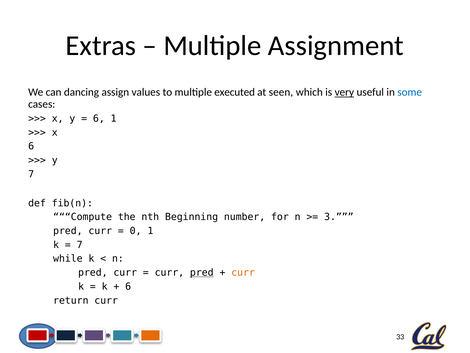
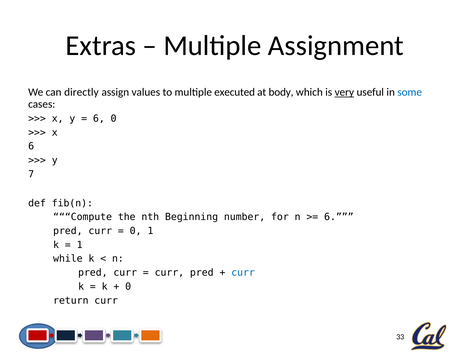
dancing: dancing -> directly (81, 92)
seen: seen -> body (281, 92)
6 1: 1 -> 0 (114, 118)
3: 3 -> 6 (339, 217)
7: 7 -> 1 (80, 245)
pred underline: present -> none (202, 272)
curr colour: orange -> blue (243, 272)
6: 6 -> 0 (128, 286)
